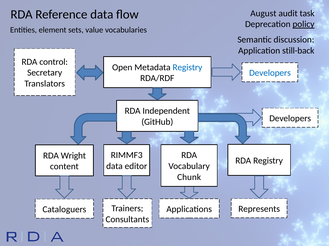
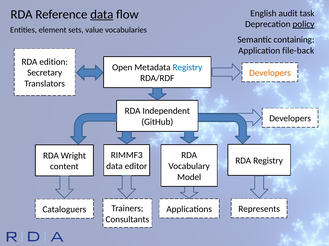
data underline: none -> present (102, 15)
August: August -> English (263, 13)
discussion: discussion -> containing (294, 40)
still-back: still-back -> file-back (298, 51)
control: control -> edition (54, 62)
Developers colour: blue -> orange (270, 73)
Chunk: Chunk -> Model (189, 178)
